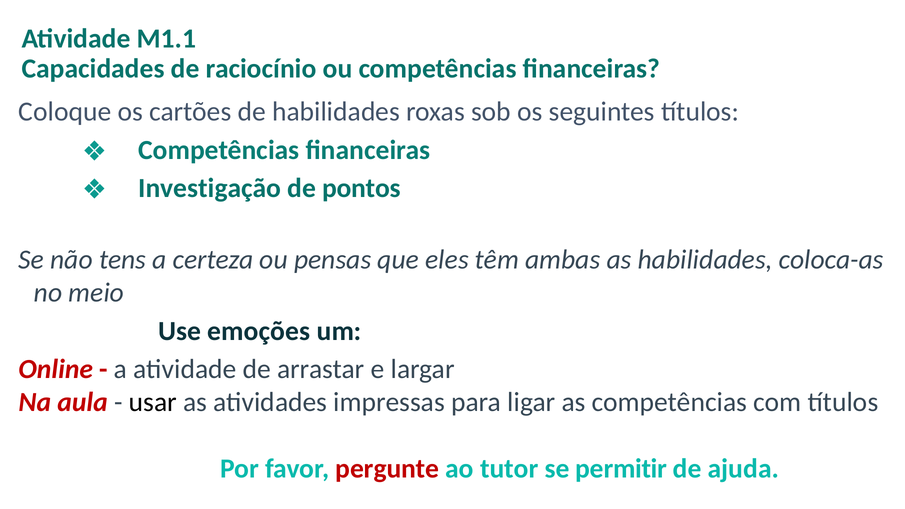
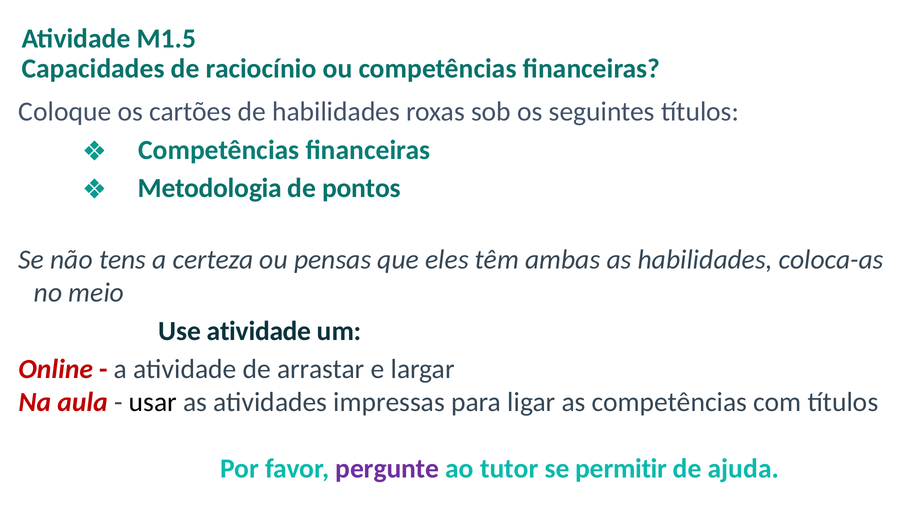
M1.1: M1.1 -> M1.5 (167, 39)
Investigação: Investigação -> Metodologia (210, 189)
Use emoções: emoções -> atividade (259, 331)
pergunte colour: red -> purple (387, 469)
